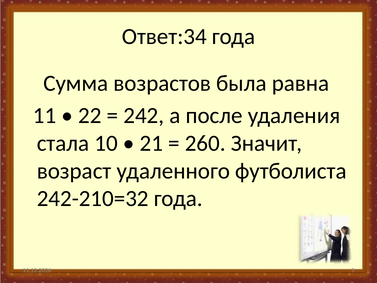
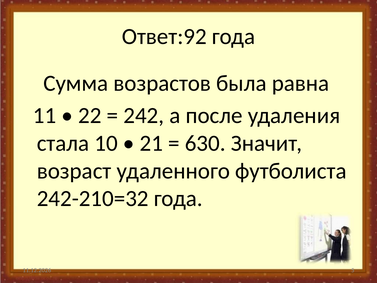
Ответ:34: Ответ:34 -> Ответ:92 (164, 36)
260: 260 -> 630 (205, 143)
